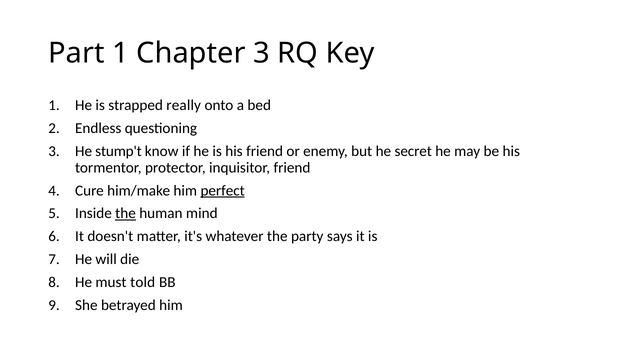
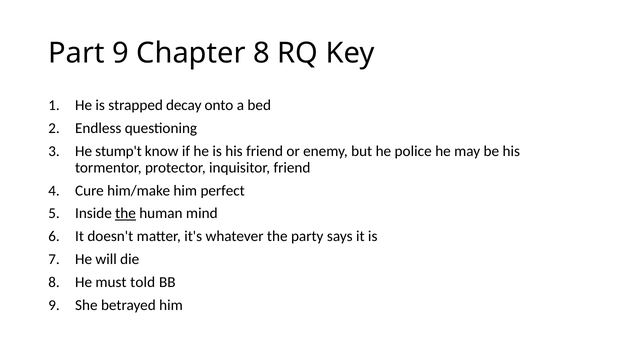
Part 1: 1 -> 9 (121, 53)
Chapter 3: 3 -> 8 (262, 53)
really: really -> decay (184, 105)
secret: secret -> police (413, 151)
perfect underline: present -> none (223, 191)
